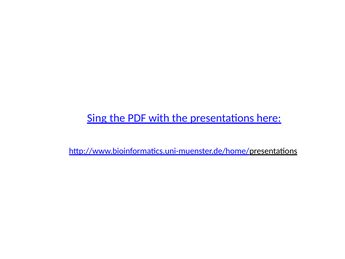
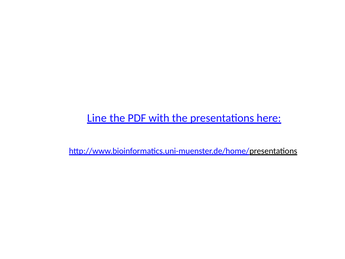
Sing: Sing -> Line (97, 118)
